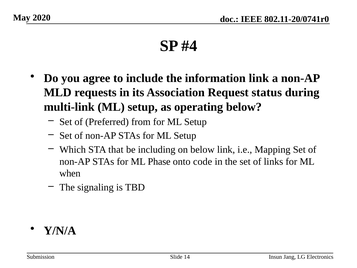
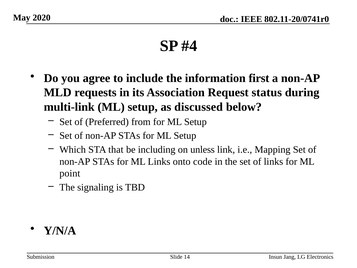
information link: link -> first (259, 78)
operating: operating -> discussed (199, 107)
on below: below -> unless (203, 149)
ML Phase: Phase -> Links (159, 161)
when: when -> point (70, 173)
